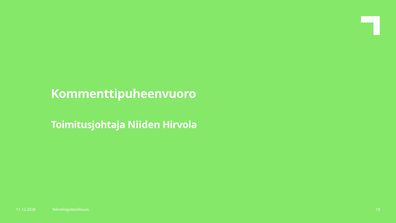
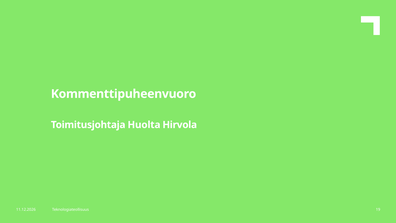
Niiden: Niiden -> Huolta (144, 125)
